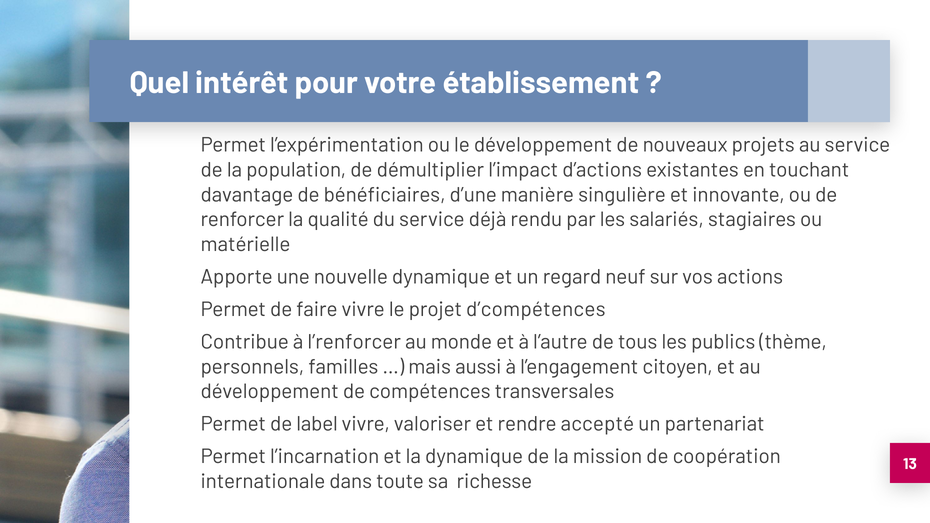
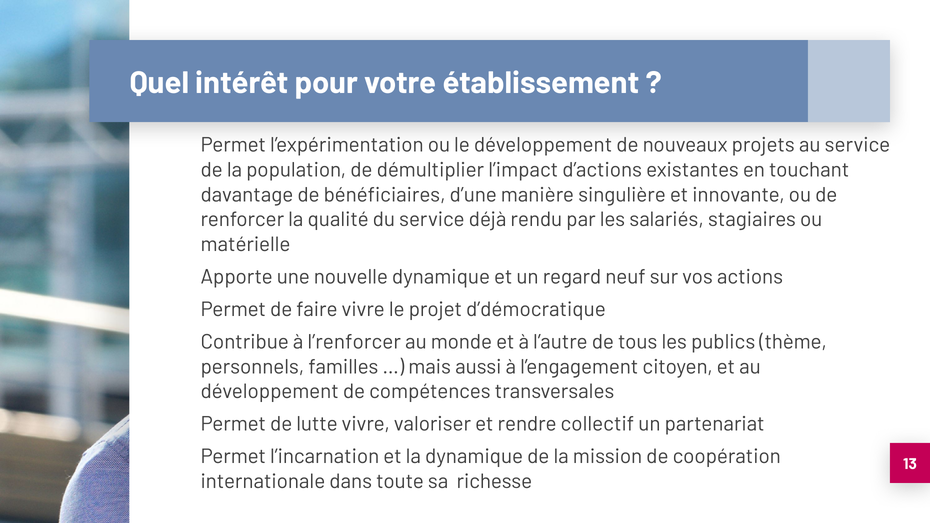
d’compétences: d’compétences -> d’démocratique (536, 309)
label: label -> lutte (317, 424)
accepté: accepté -> collectif (597, 424)
